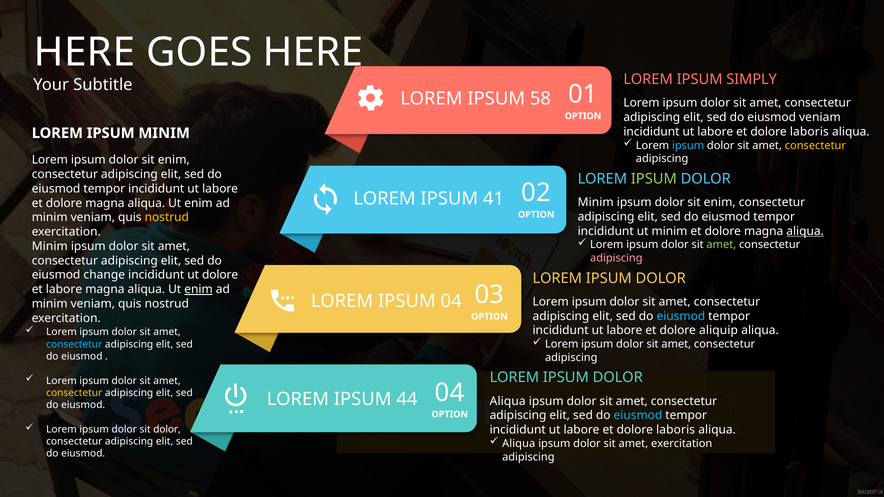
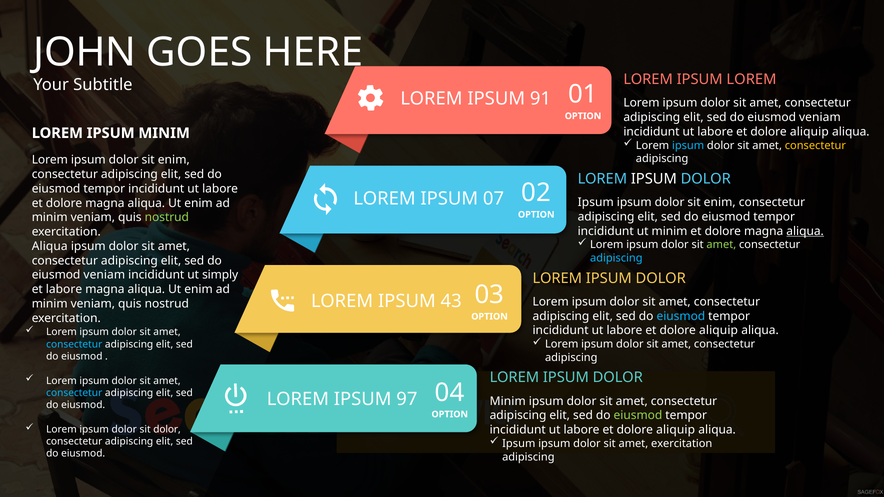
HERE: HERE -> JOHN (85, 52)
IPSUM SIMPLY: SIMPLY -> LOREM (751, 79)
58: 58 -> 91 (540, 99)
laboris: laboris -> aliquip (809, 132)
IPSUM colour: light green -> white (654, 179)
41: 41 -> 07 (494, 199)
Minim: Minim -> Ipsum (596, 202)
nostrud colour: yellow -> light green (167, 218)
Minim: Minim -> Aliqua (50, 246)
adipiscing colour: pink -> light blue (616, 258)
change: change -> veniam (104, 275)
ut dolore: dolore -> simply (220, 275)
enim underline: present -> none (198, 289)
IPSUM 04: 04 -> 43 (451, 301)
consectetur colour: yellow -> light blue (74, 393)
44: 44 -> 97 (407, 399)
Aliqua: Aliqua -> Minim (508, 401)
eiusmod colour: light blue -> light green (638, 416)
laboris: laboris -> aliquip (676, 430)
Aliqua: Aliqua -> Ipsum (519, 444)
